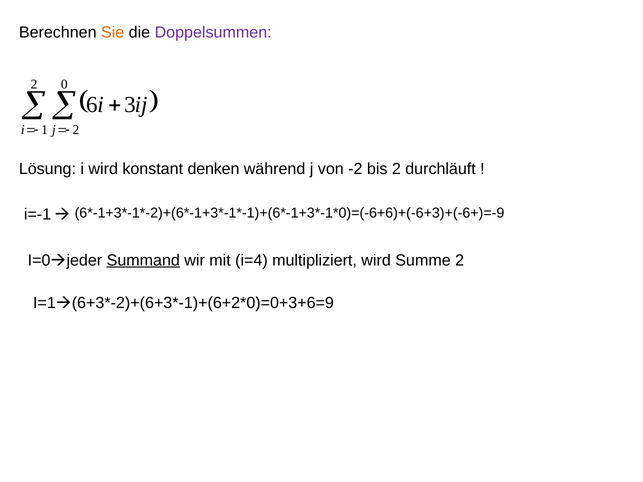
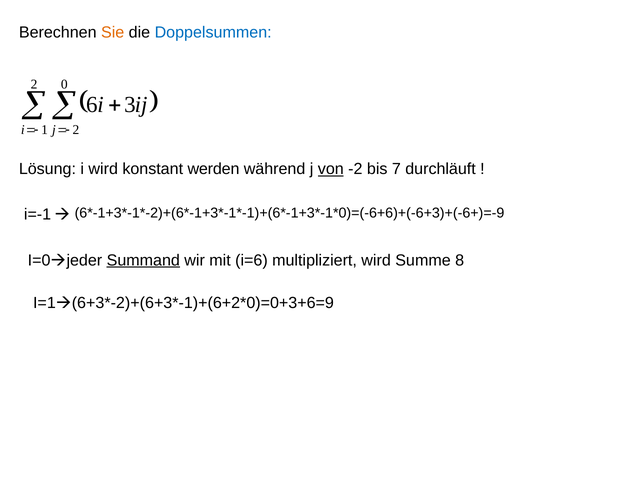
Doppelsummen colour: purple -> blue (213, 32)
denken: denken -> werden (213, 169)
von underline: none -> present (331, 169)
bis 2: 2 -> 7 (396, 169)
i=4: i=4 -> i=6 (251, 260)
Summe 2: 2 -> 8 (460, 260)
